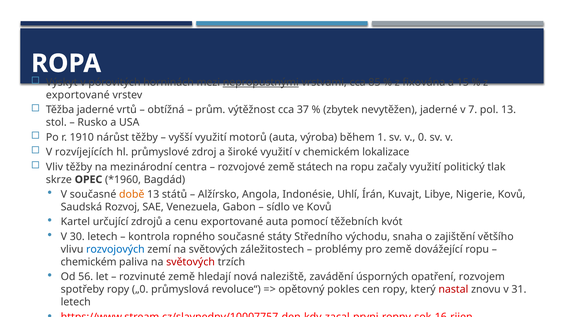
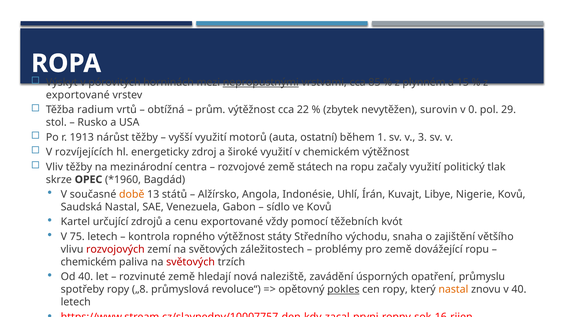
fixována: fixována -> plynném (424, 82)
Těžba jaderné: jaderné -> radium (95, 110)
37: 37 -> 22 (303, 110)
nevytěžen jaderné: jaderné -> surovin (439, 110)
7: 7 -> 0 (473, 110)
pol 13: 13 -> 29 (509, 110)
1910: 1910 -> 1913 (82, 137)
výroba: výroba -> ostatní (319, 137)
0: 0 -> 3 (422, 137)
průmyslové: průmyslové -> energeticky (160, 152)
chemickém lokalizace: lokalizace -> výtěžnost (386, 152)
Saudská Rozvoj: Rozvoj -> Nastal (122, 207)
exportované auta: auta -> vždy (277, 222)
30: 30 -> 75 (77, 237)
ropného současné: současné -> výtěžnost (241, 237)
rozvojových colour: blue -> red (115, 249)
Od 56: 56 -> 40 (86, 277)
rozvojem: rozvojem -> průmyslu (482, 277)
„0: „0 -> „8 (140, 290)
pokles underline: none -> present (343, 290)
nastal colour: red -> orange (453, 290)
v 31: 31 -> 40 (519, 290)
